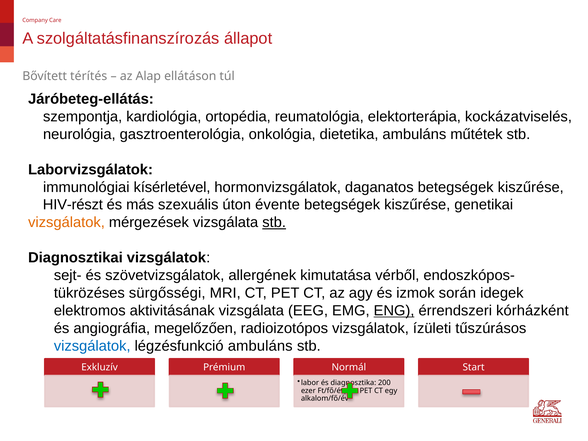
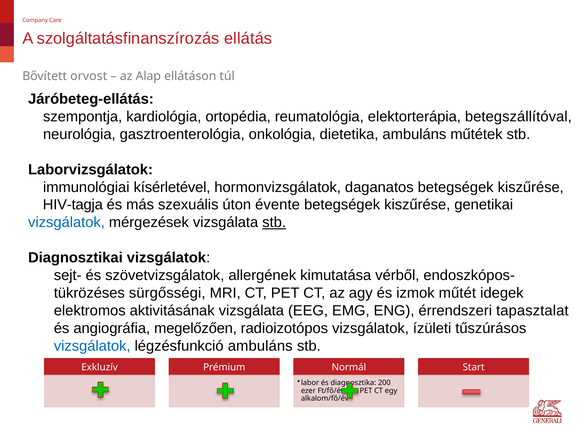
állapot: állapot -> ellátás (248, 38)
térítés: térítés -> orvost (89, 76)
kockázatviselés: kockázatviselés -> betegszállítóval (518, 117)
HIV-részt: HIV-részt -> HIV-tagja (73, 205)
vizsgálatok colour: orange -> blue (66, 222)
során: során -> műtét (457, 293)
ENG underline: present -> none (394, 311)
kórházként: kórházként -> tapasztalat (532, 311)
